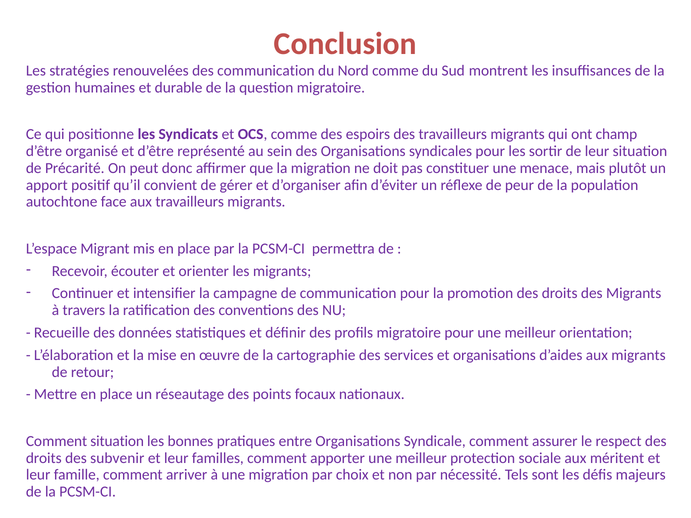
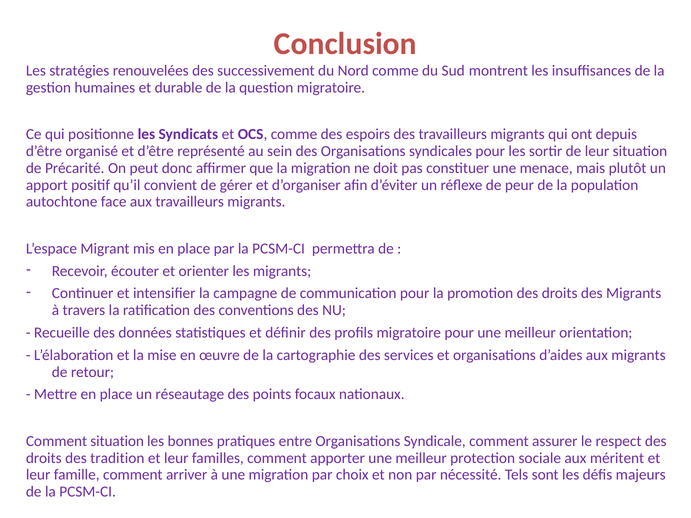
des communication: communication -> successivement (266, 71)
champ: champ -> depuis (616, 134)
subvenir: subvenir -> tradition (117, 458)
